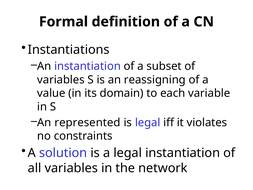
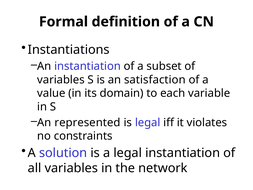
reassigning: reassigning -> satisfaction (155, 80)
